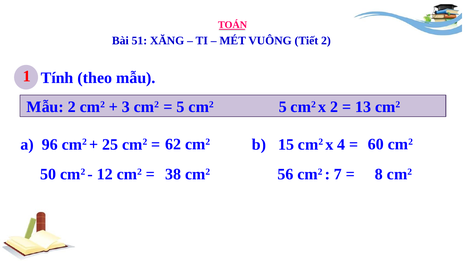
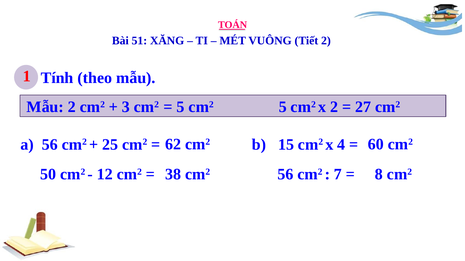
13: 13 -> 27 (363, 107)
a 96: 96 -> 56 (50, 145)
